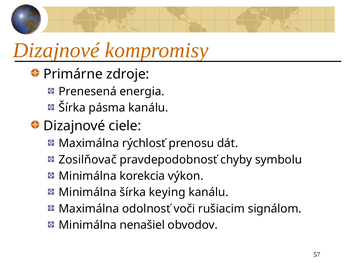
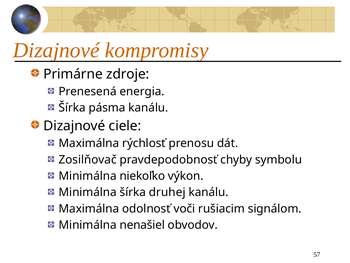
korekcia: korekcia -> niekoľko (142, 176)
keying: keying -> druhej (167, 192)
